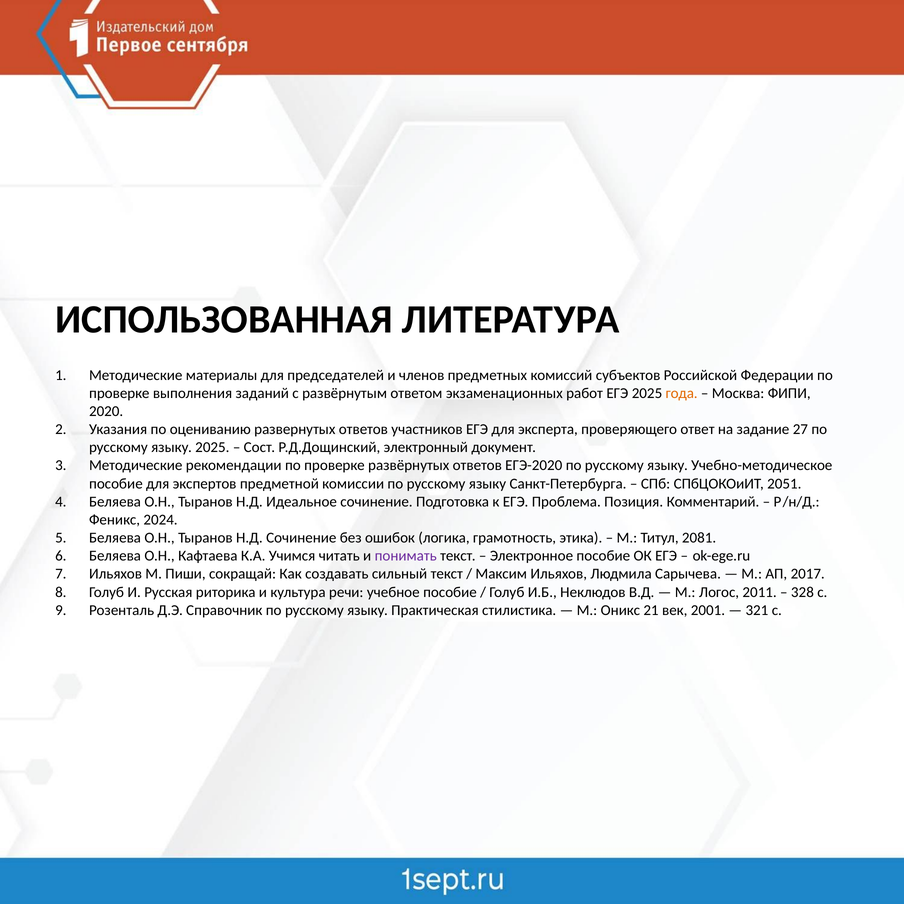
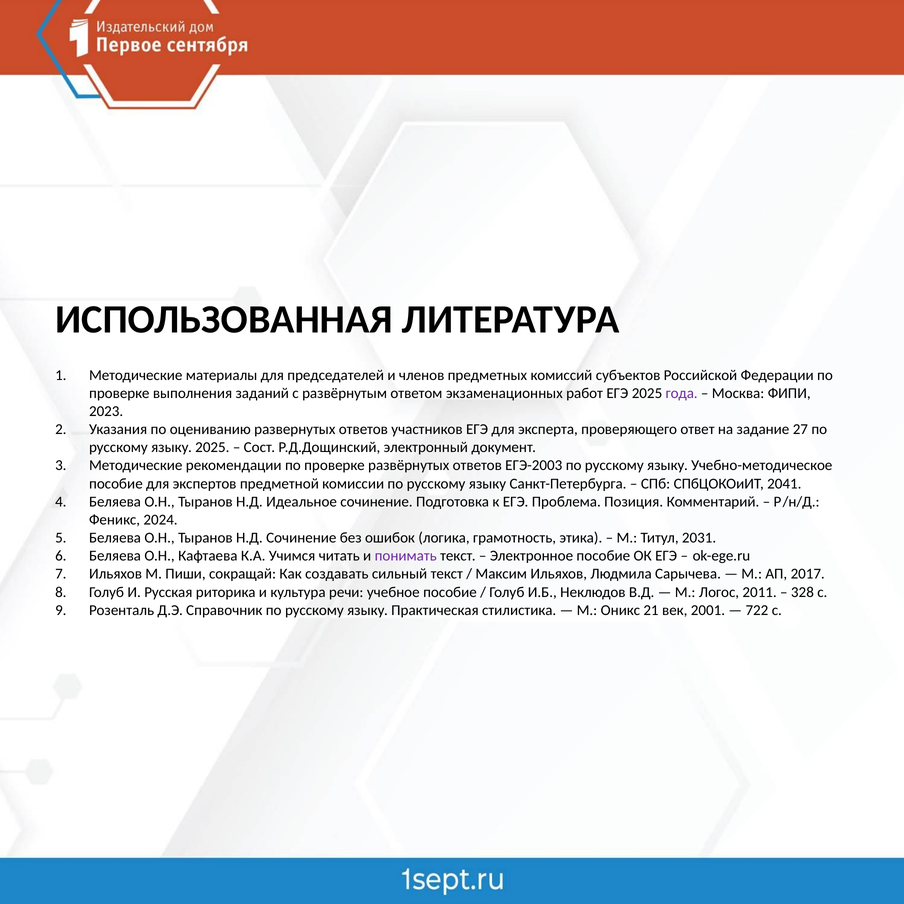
года colour: orange -> purple (682, 393)
2020: 2020 -> 2023 (106, 411)
ЕГЭ-2020: ЕГЭ-2020 -> ЕГЭ-2003 (534, 466)
2051: 2051 -> 2041 (784, 484)
2081: 2081 -> 2031 (699, 538)
321: 321 -> 722 (757, 610)
